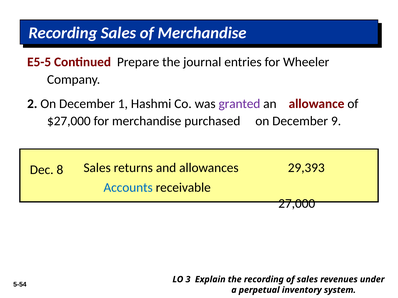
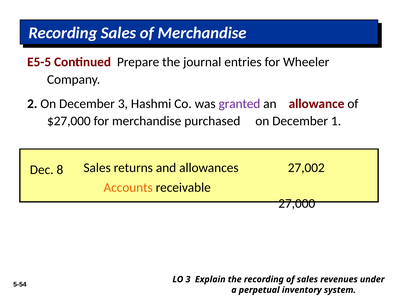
December 1: 1 -> 3 (123, 104)
9: 9 -> 1 (336, 121)
29,393: 29,393 -> 27,002 (306, 168)
Accounts colour: blue -> orange (128, 188)
